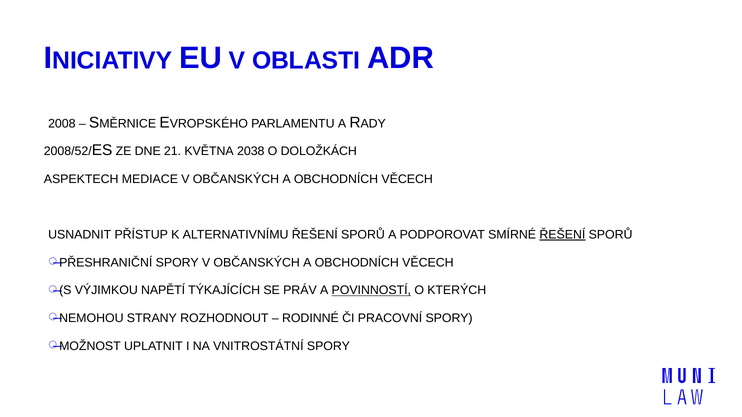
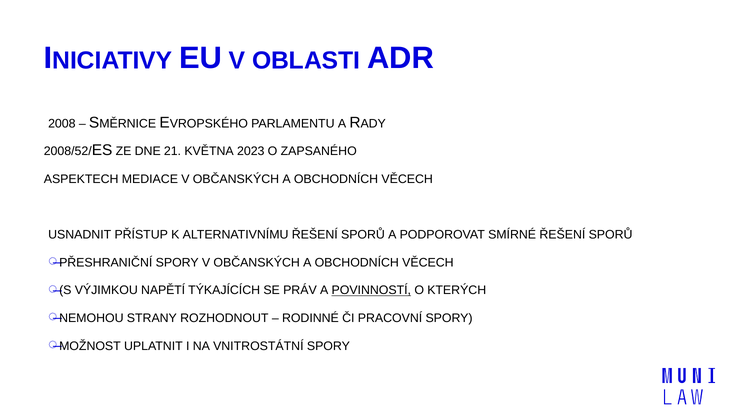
2038: 2038 -> 2023 (251, 151)
DOLOŽKÁCH: DOLOŽKÁCH -> ZAPSANÉHO (319, 151)
ŘEŠENÍ underline: present -> none (562, 235)
